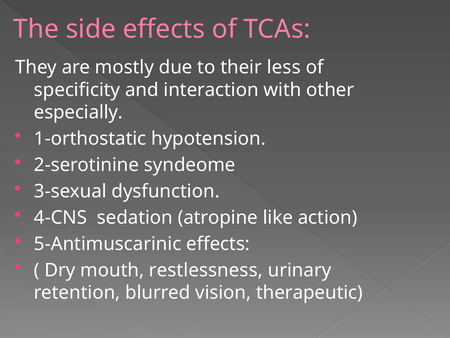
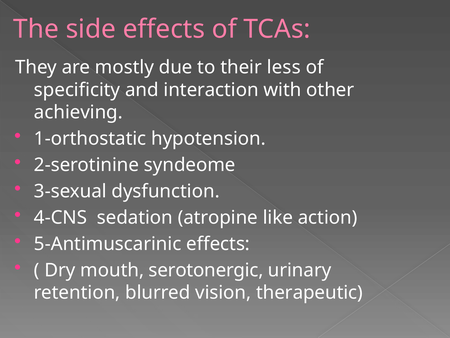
especially: especially -> achieving (78, 112)
restlessness: restlessness -> serotonergic (206, 270)
